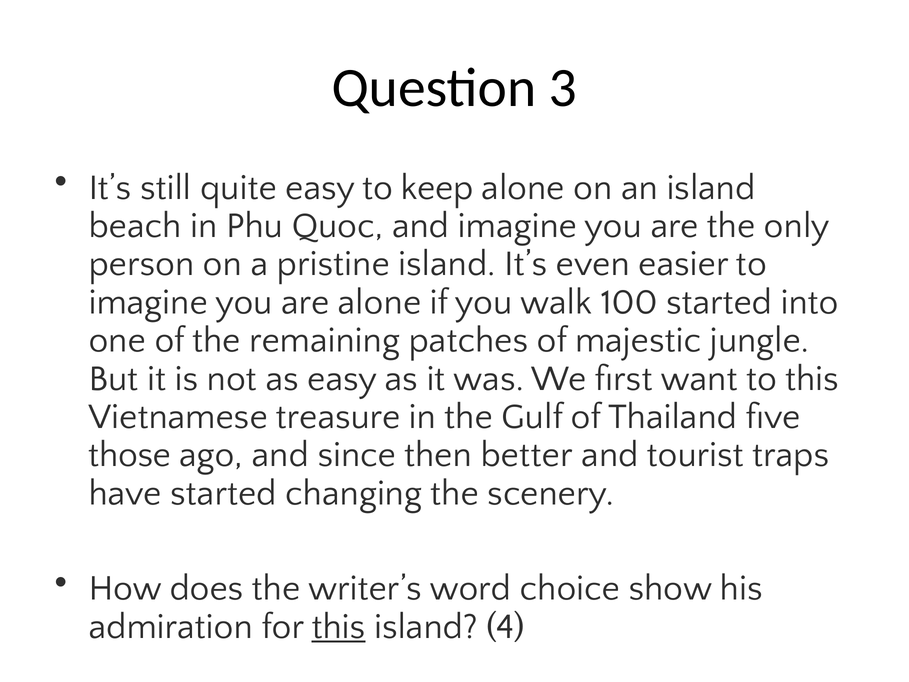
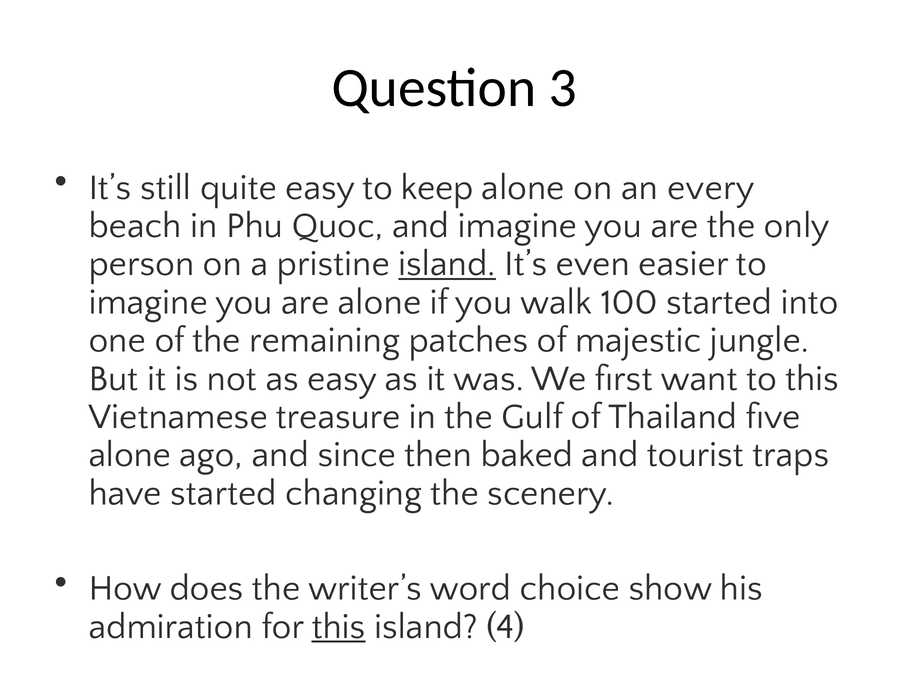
an island: island -> every (711, 187)
island underline: none -> present (447, 264)
those: those -> alone (130, 455)
better: better -> baked (527, 455)
